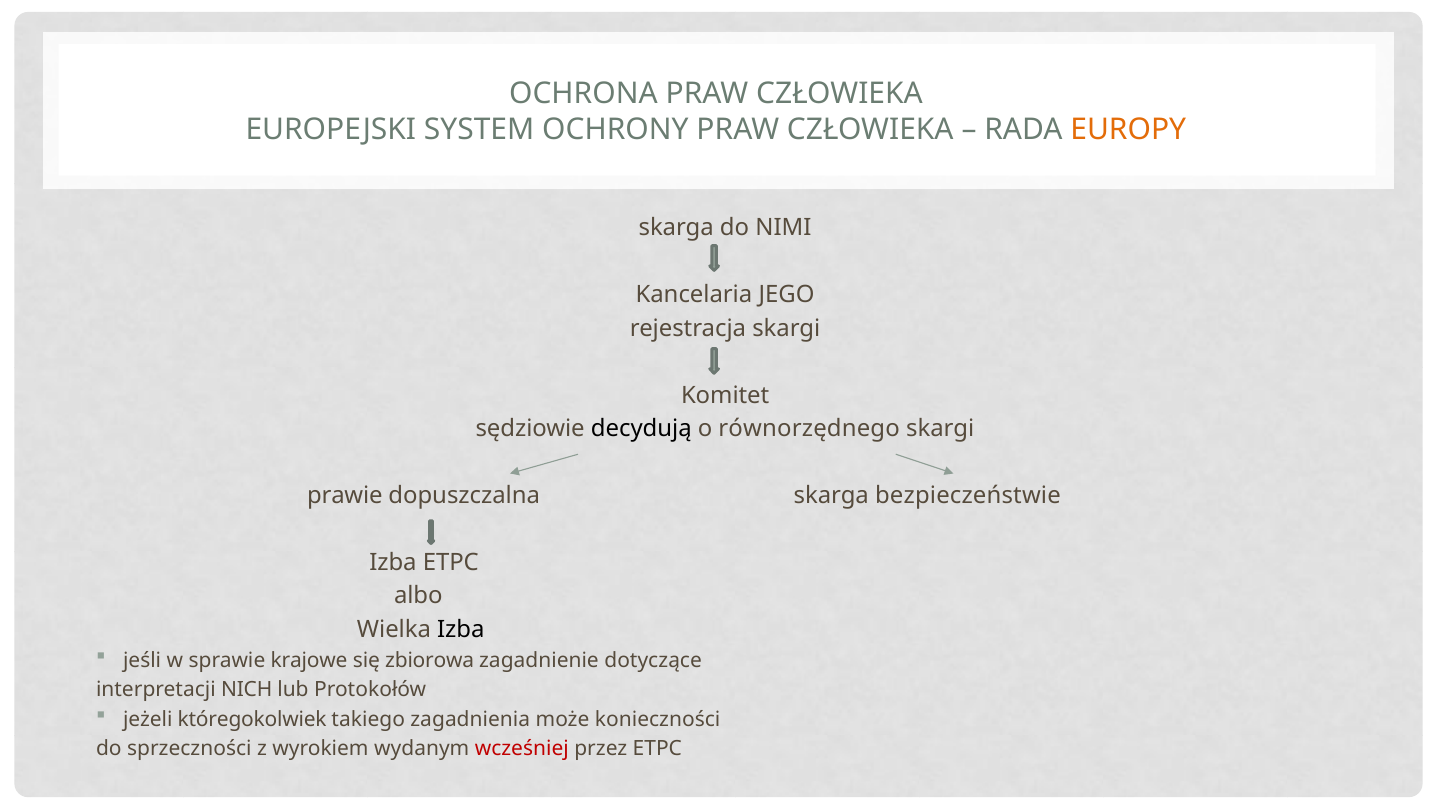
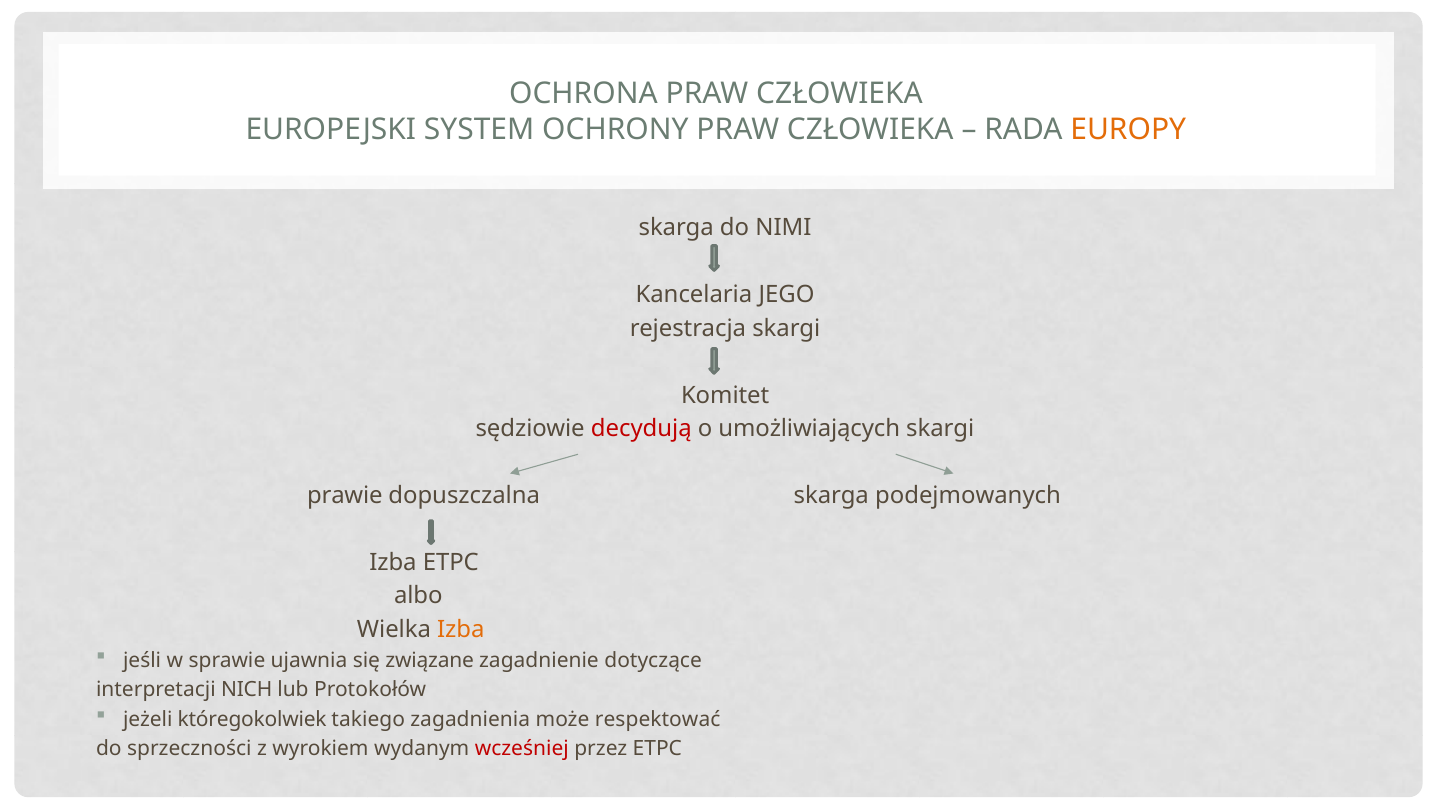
decydują colour: black -> red (641, 429)
równorzędnego: równorzędnego -> umożliwiających (809, 429)
bezpieczeństwie: bezpieczeństwie -> podejmowanych (968, 496)
Izba colour: black -> orange (461, 630)
krajowe: krajowe -> ujawnia (309, 661)
zbiorowa: zbiorowa -> związane (430, 661)
konieczności: konieczności -> respektować (658, 719)
